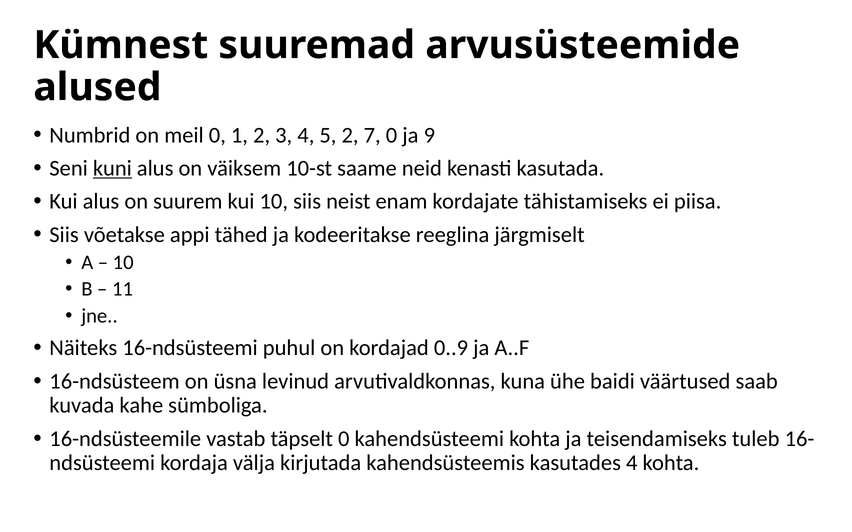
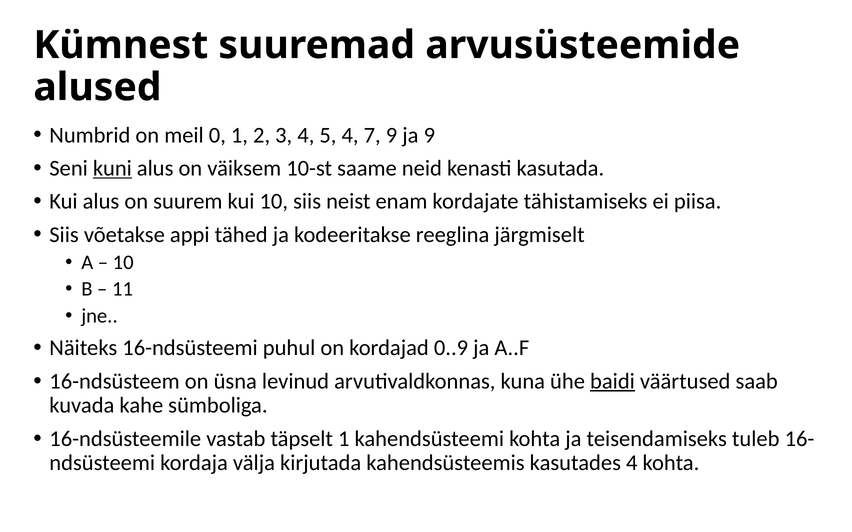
5 2: 2 -> 4 (350, 135)
7 0: 0 -> 9 (391, 135)
baidi underline: none -> present (612, 382)
täpselt 0: 0 -> 1 (344, 439)
